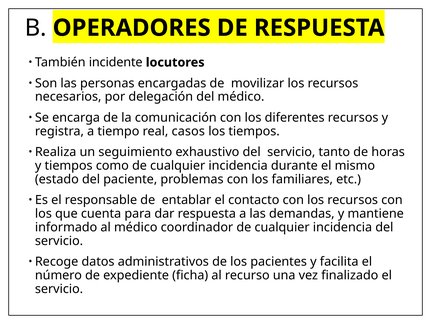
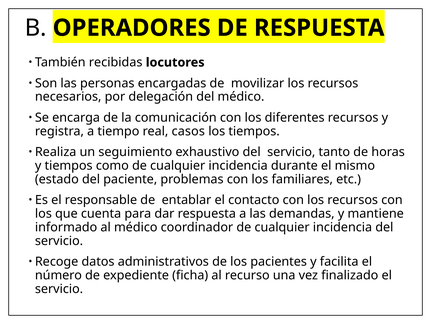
incidente: incidente -> recibidas (116, 62)
